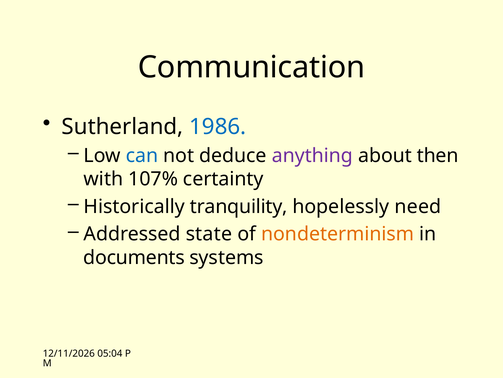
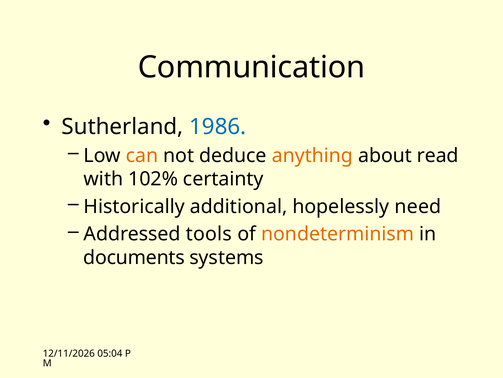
can colour: blue -> orange (142, 155)
anything colour: purple -> orange (312, 155)
then: then -> read (438, 155)
107%: 107% -> 102% (153, 179)
tranquility: tranquility -> additional (239, 206)
state: state -> tools (209, 234)
